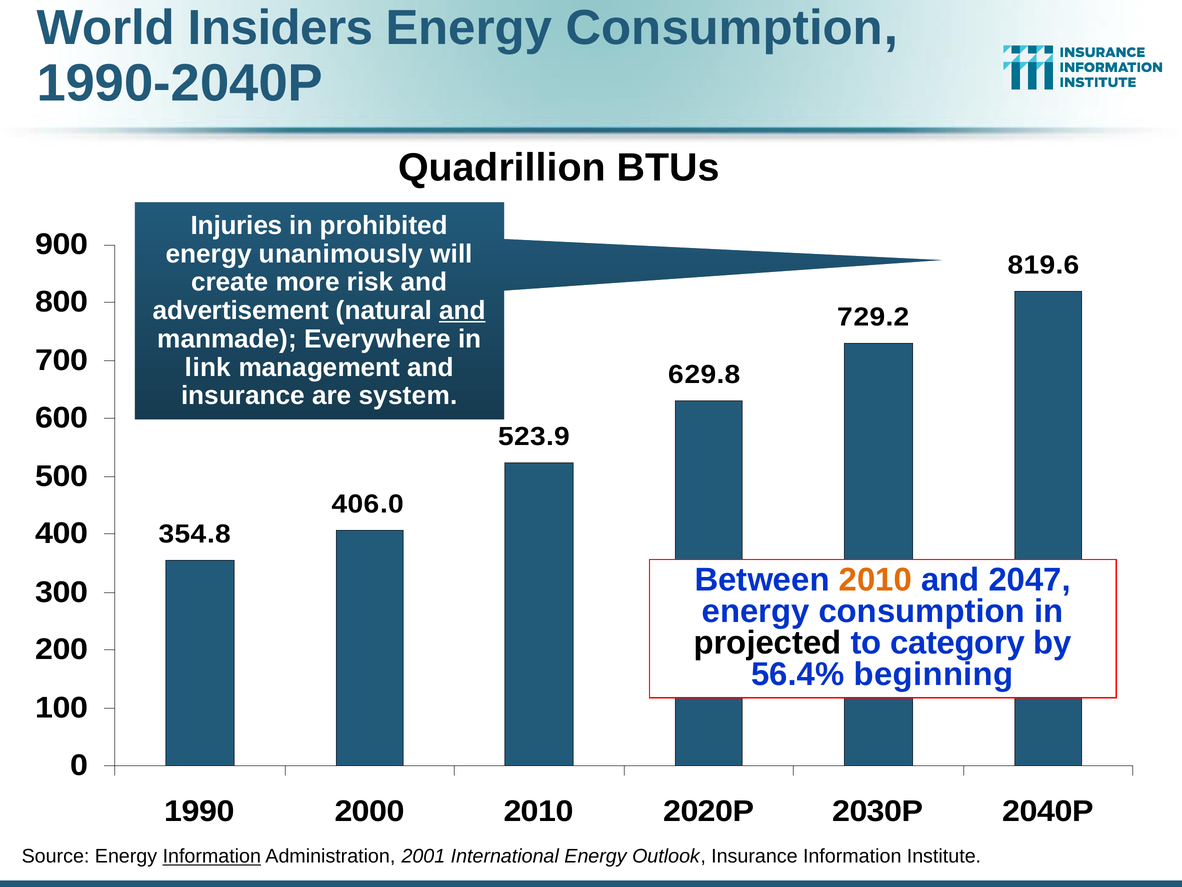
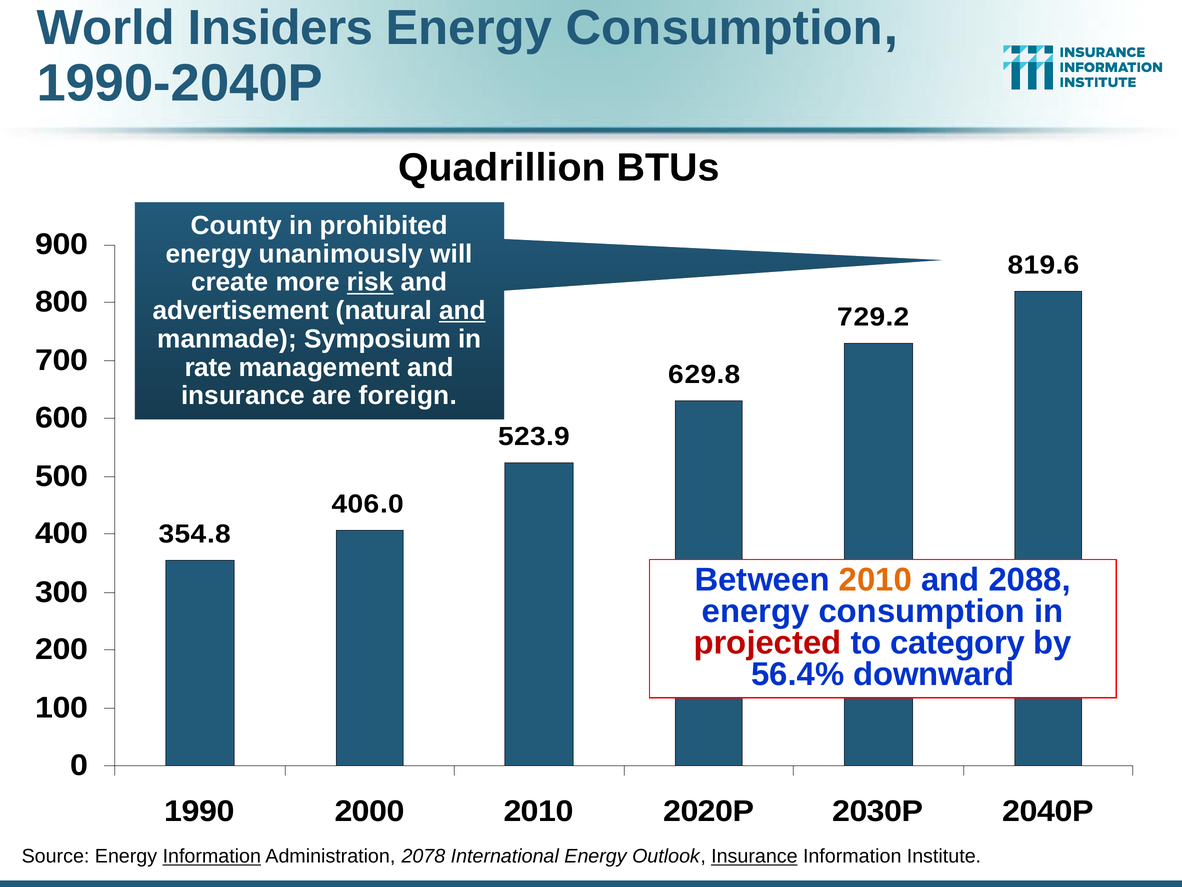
Injuries: Injuries -> County (236, 225)
risk underline: none -> present (370, 282)
Everywhere: Everywhere -> Symposium (378, 339)
link: link -> rate (208, 367)
system: system -> foreign (408, 395)
2047: 2047 -> 2088 (1030, 580)
projected colour: black -> red (768, 643)
beginning: beginning -> downward (934, 674)
2001: 2001 -> 2078 (423, 856)
Insurance underline: none -> present (754, 856)
